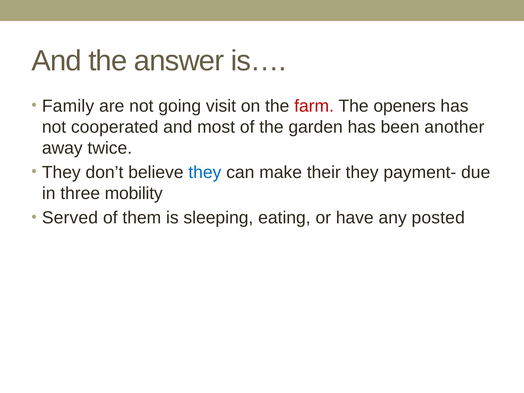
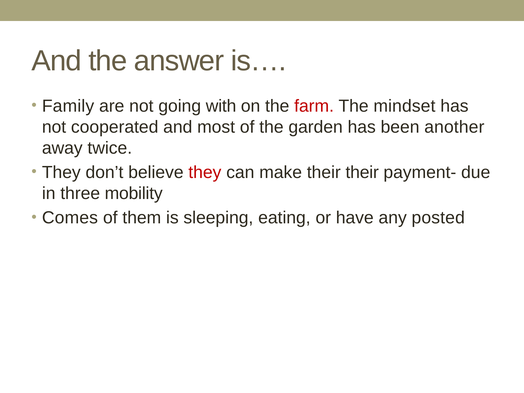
visit: visit -> with (221, 106)
openers: openers -> mindset (404, 106)
they colour: blue -> red (205, 172)
their they: they -> their (362, 172)
Served: Served -> Comes (70, 218)
